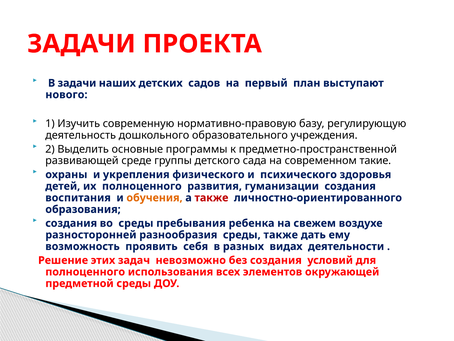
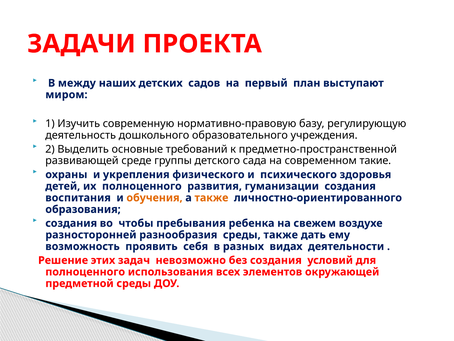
В задачи: задачи -> между (77, 83)
нового: нового -> миром (66, 95)
программы: программы -> требований (197, 149)
также colour: red -> orange (211, 198)
во среды: среды -> чтобы (136, 223)
